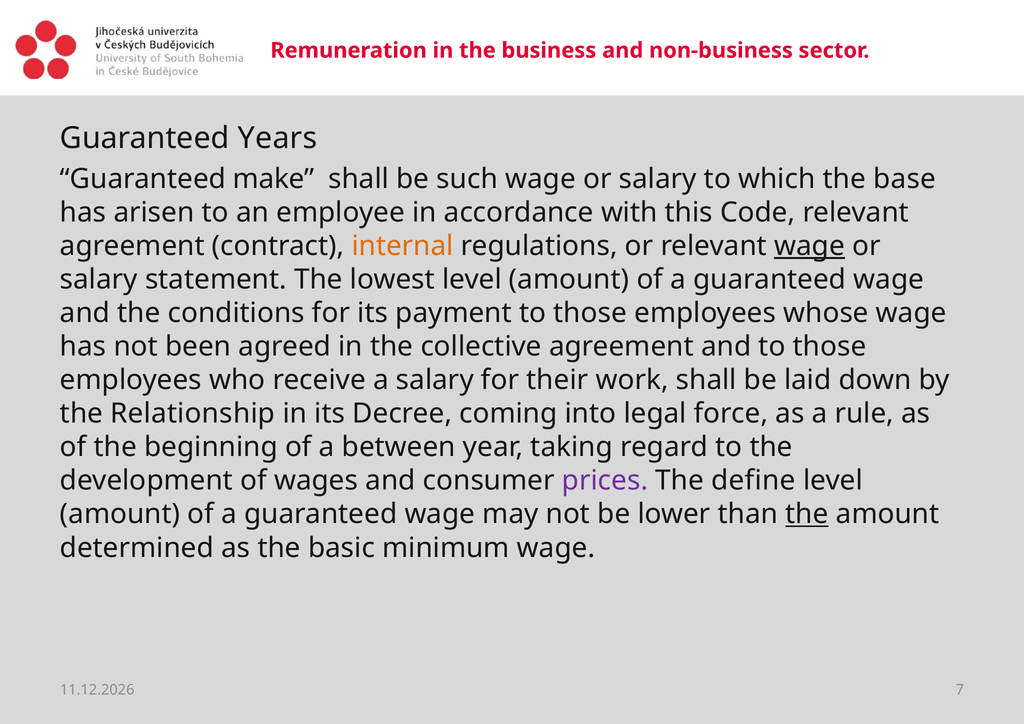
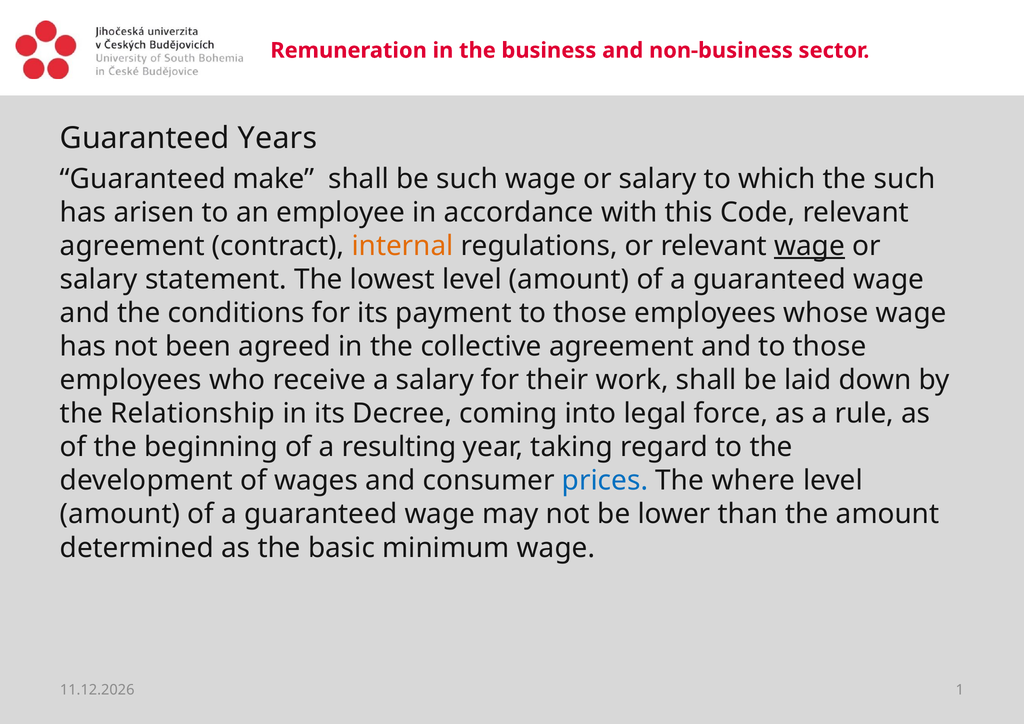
the base: base -> such (905, 179)
between: between -> resulting (399, 447)
prices colour: purple -> blue (605, 481)
define: define -> where (753, 481)
the underline: present -> none (807, 514)
7: 7 -> 1 (960, 690)
